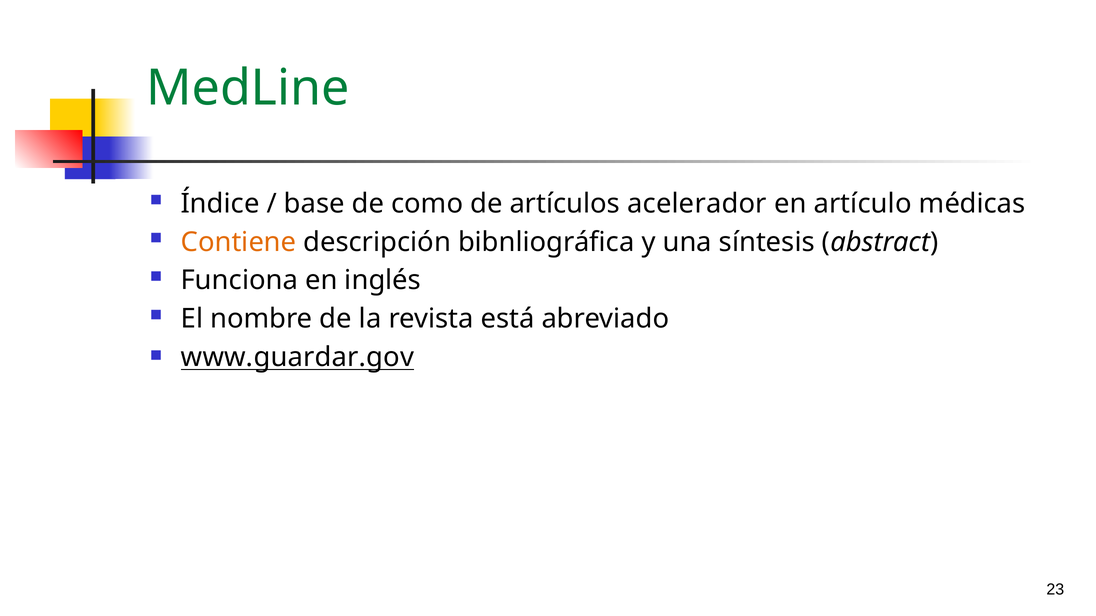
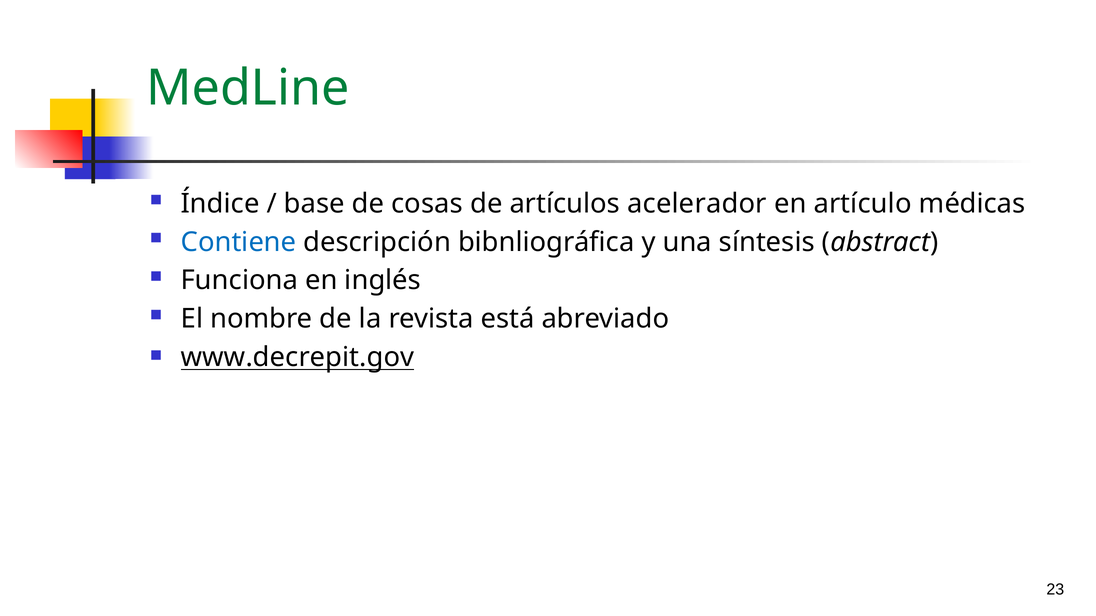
como: como -> cosas (427, 204)
Contiene colour: orange -> blue (239, 242)
www.guardar.gov: www.guardar.gov -> www.decrepit.gov (298, 357)
